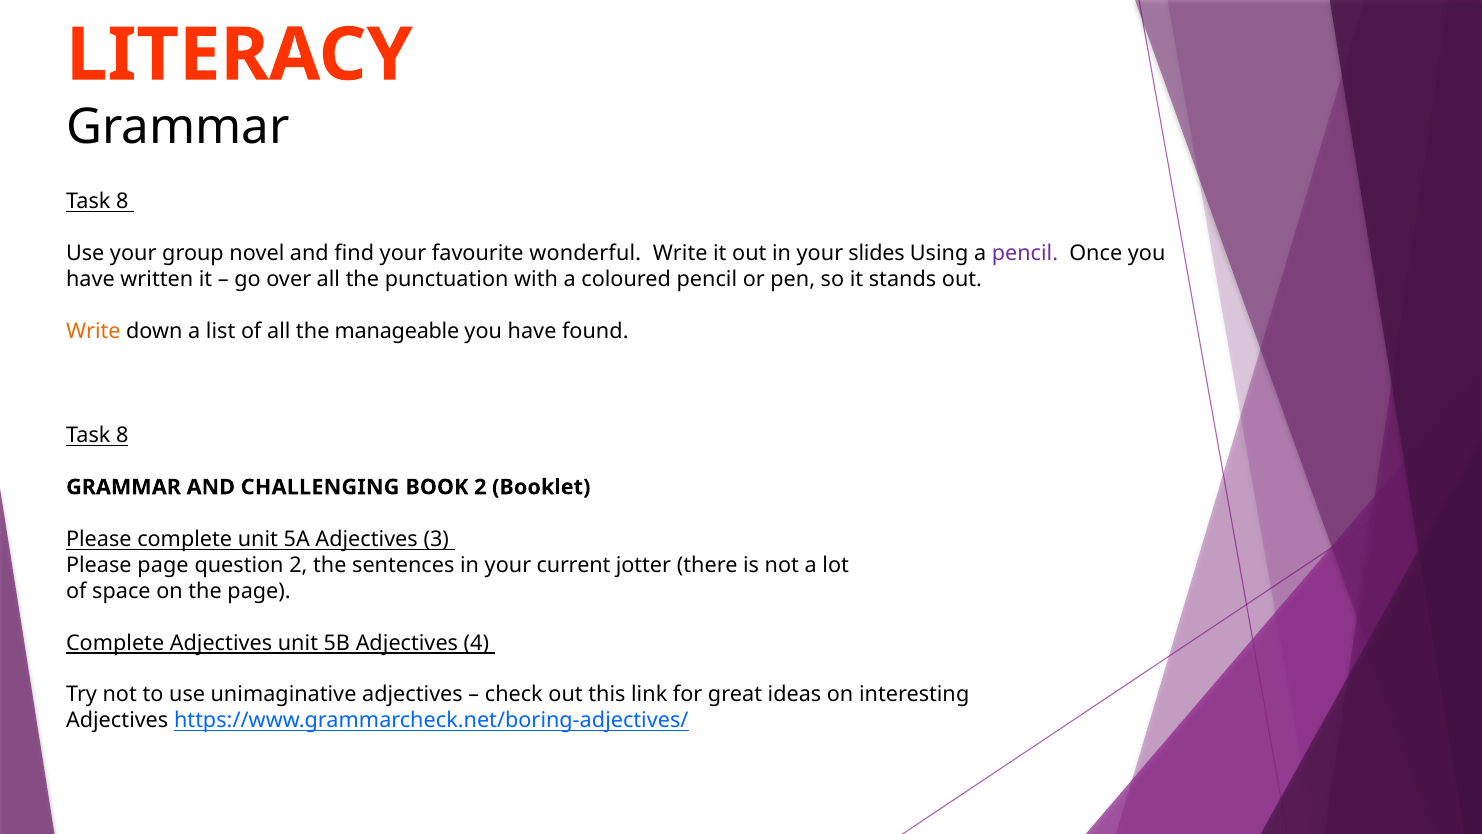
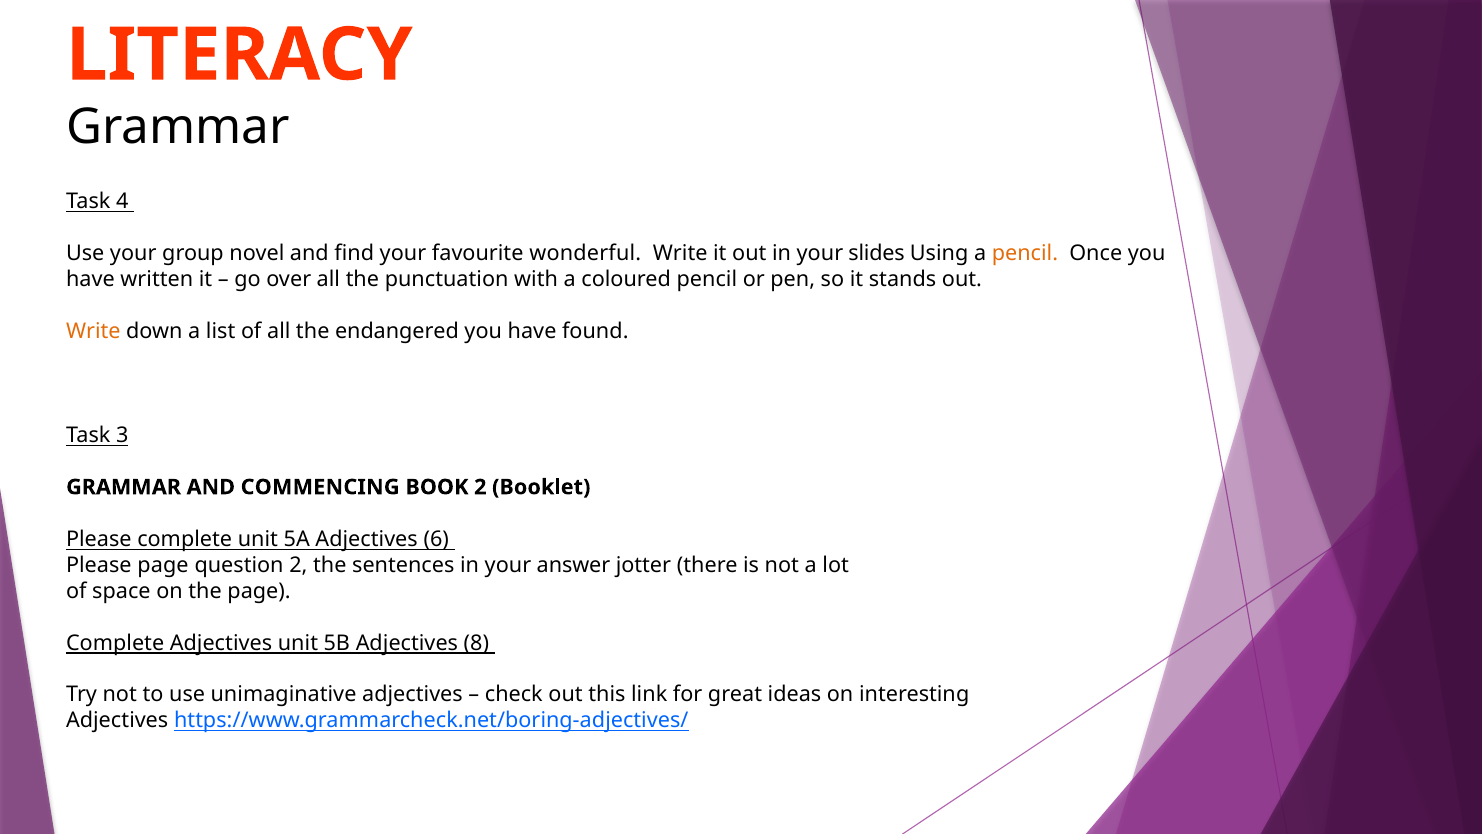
8: 8 -> 4 (122, 201)
pencil colour: purple -> orange (1025, 253)
manageable: manageable -> endangered (397, 331)
8: 8 -> 3 (122, 435)
CHALLENGING: CHALLENGING -> COMMENCING (320, 487)
3: 3 -> 6 (436, 539)
current: current -> answer (573, 565)
4: 4 -> 8 (476, 643)
